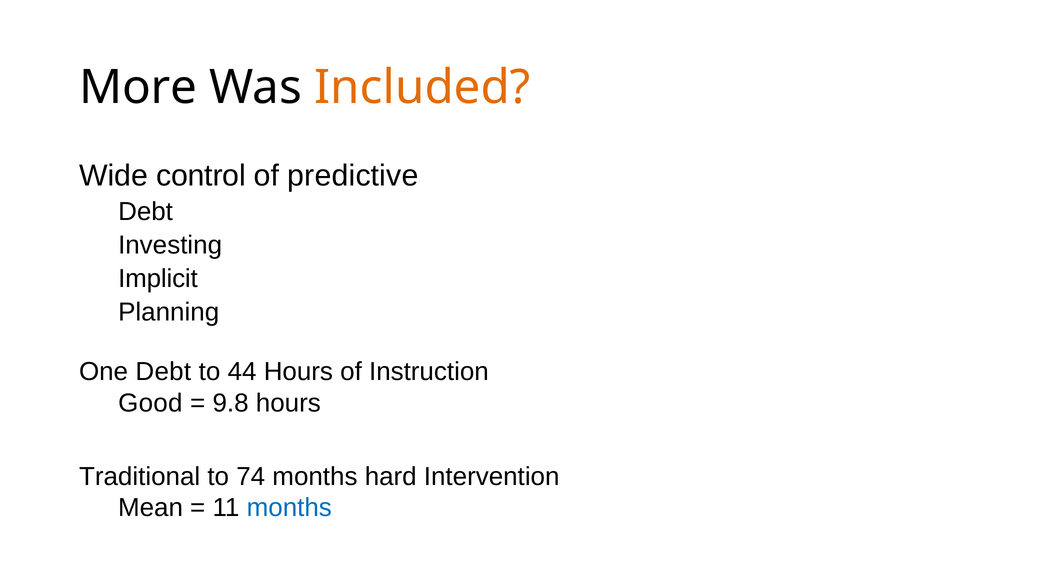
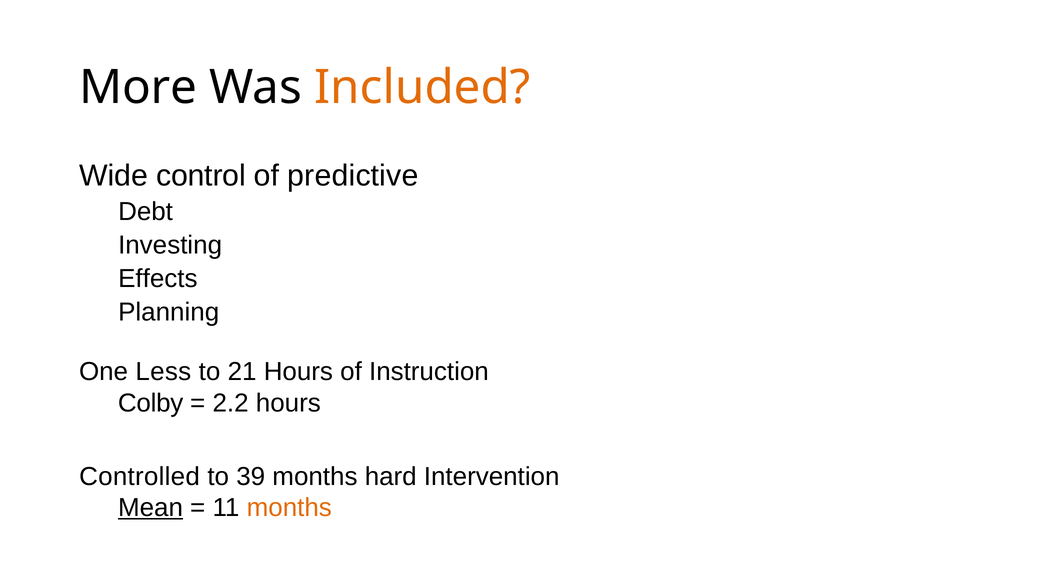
Implicit: Implicit -> Effects (158, 278)
One Debt: Debt -> Less (163, 371)
44: 44 -> 21 (242, 371)
Good: Good -> Colby (151, 403)
9.8: 9.8 -> 2.2 (231, 403)
Traditional: Traditional -> Controlled (140, 476)
74: 74 -> 39 (251, 476)
Mean underline: none -> present (151, 507)
months colour: blue -> orange (289, 507)
